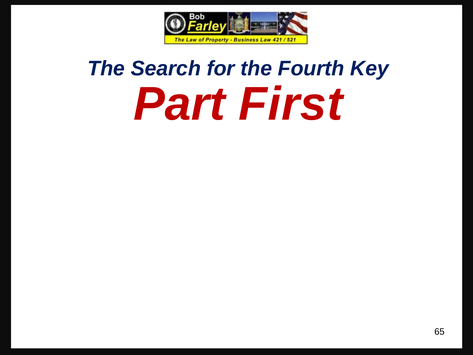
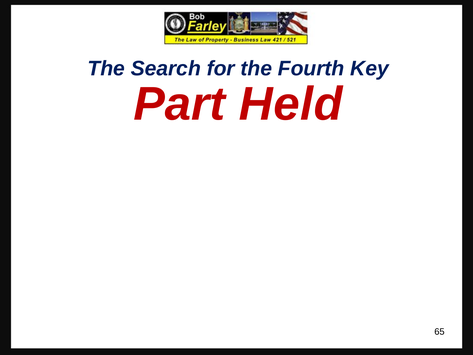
First: First -> Held (291, 104)
